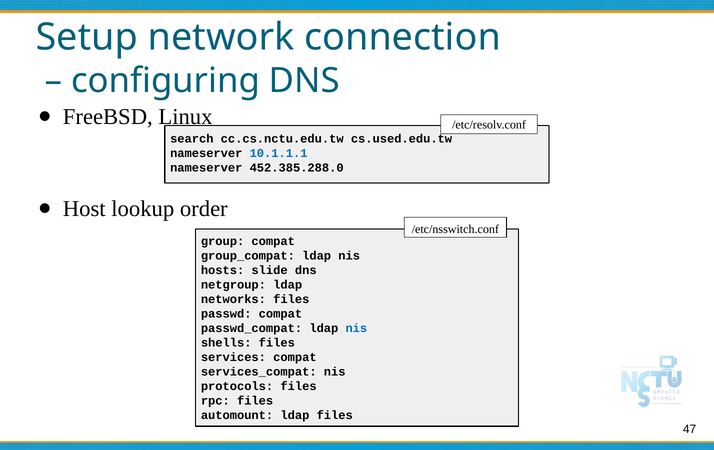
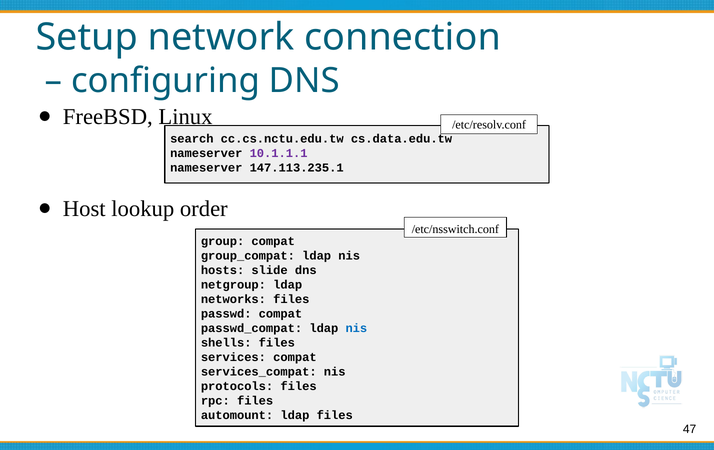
cs.used.edu.tw: cs.used.edu.tw -> cs.data.edu.tw (401, 139)
10.1.1.1 colour: blue -> purple (279, 153)
452.385.288.0: 452.385.288.0 -> 147.113.235.1 (297, 168)
